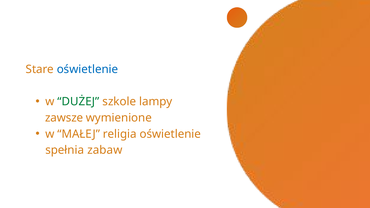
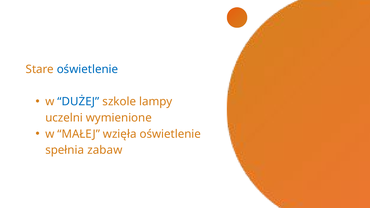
DUŻEJ colour: green -> blue (78, 102)
zawsze: zawsze -> uczelni (64, 118)
religia: religia -> wzięła (120, 134)
